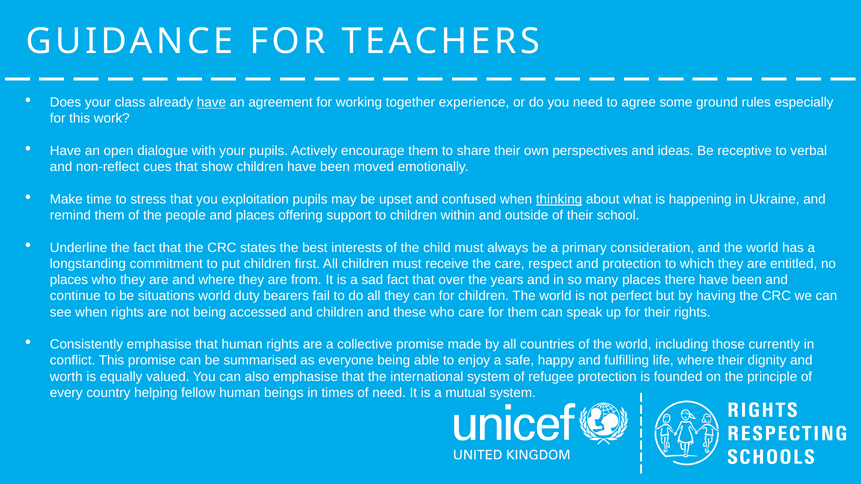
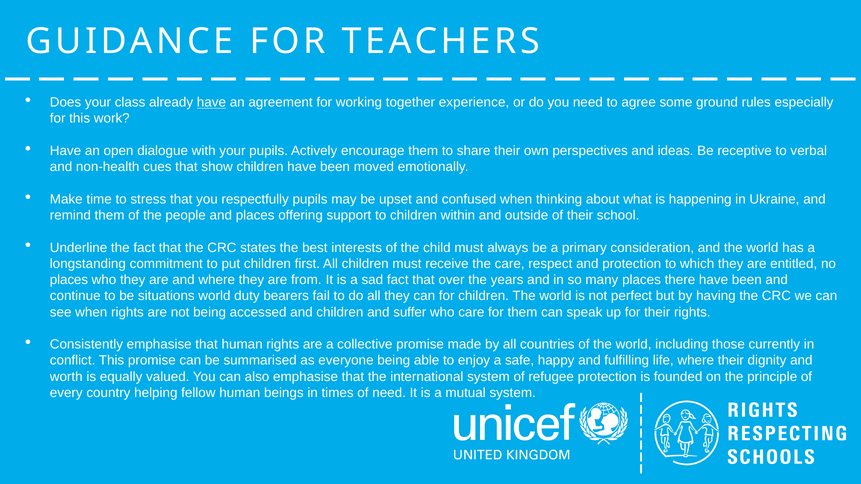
non-reflect: non-reflect -> non-health (108, 167)
exploitation: exploitation -> respectfully (255, 199)
thinking underline: present -> none (559, 199)
these: these -> suffer (410, 312)
